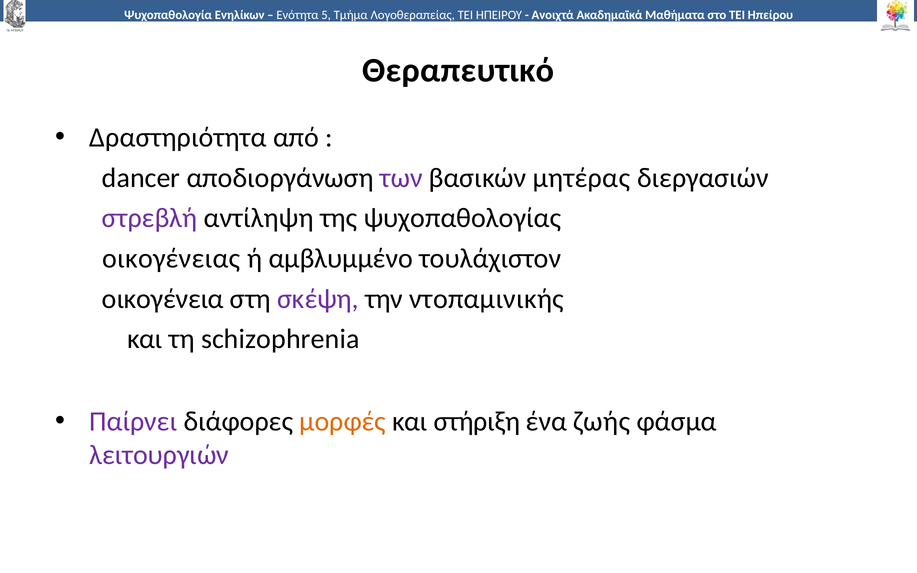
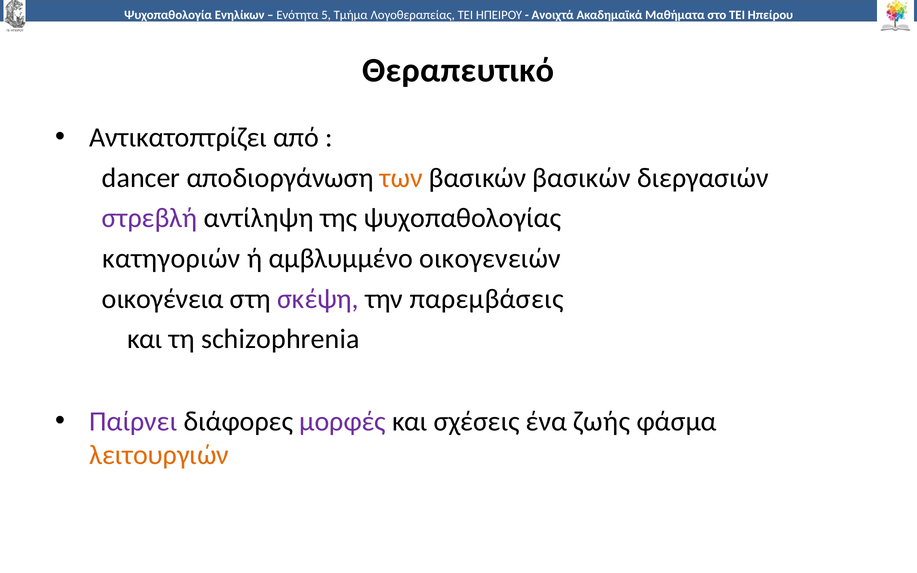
Δραστηριότητα: Δραστηριότητα -> Αντικατοπτρίζει (178, 138)
των colour: purple -> orange (401, 178)
βασικών μητέρας: μητέρας -> βασικών (582, 178)
οικογένειας: οικογένειας -> κατηγοριών (171, 259)
τουλάχιστον: τουλάχιστον -> οικογενειών (490, 259)
ντοπαμινικής: ντοπαμινικής -> παρεμβάσεις (487, 299)
μορφές colour: orange -> purple (343, 422)
στήριξη: στήριξη -> σχέσεις (477, 422)
λειτουργιών colour: purple -> orange (159, 455)
